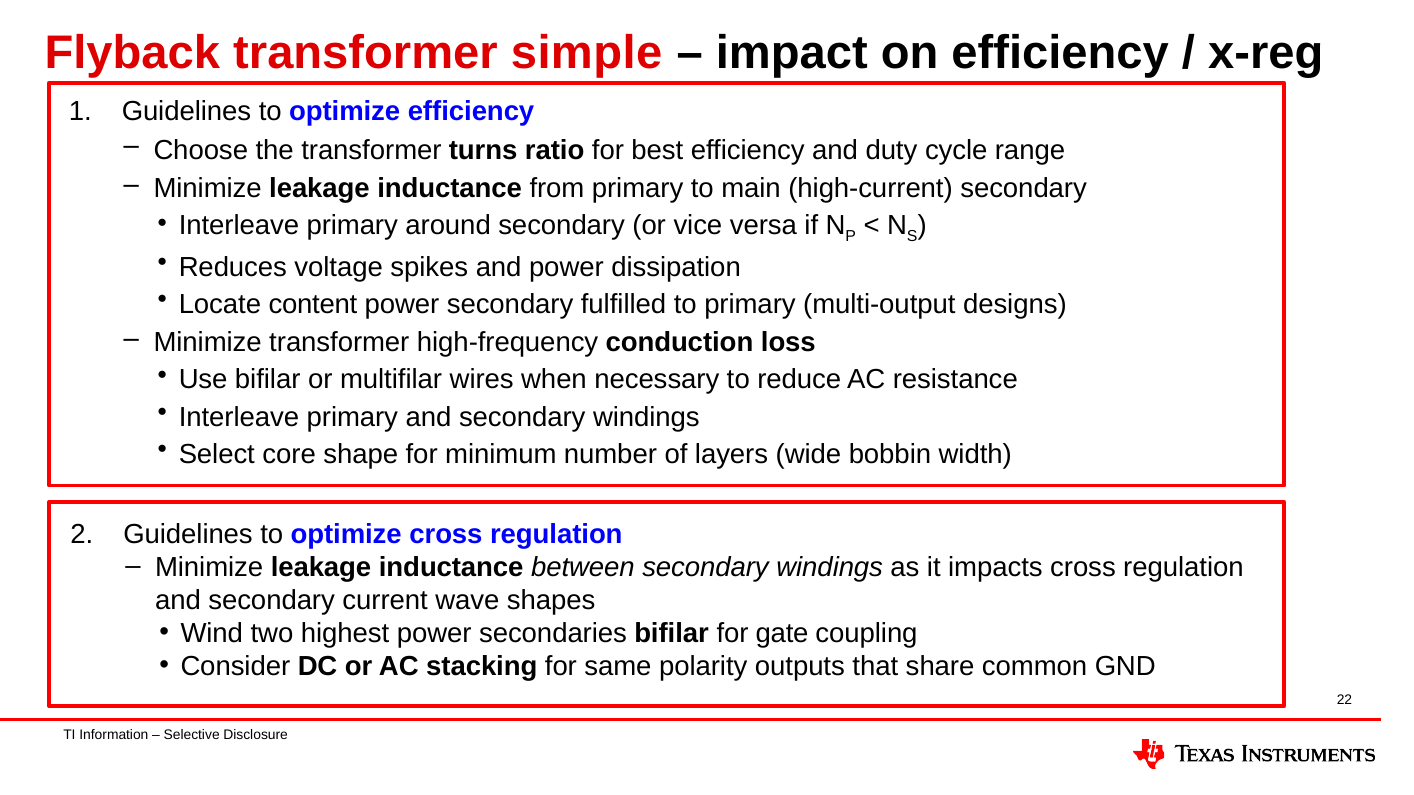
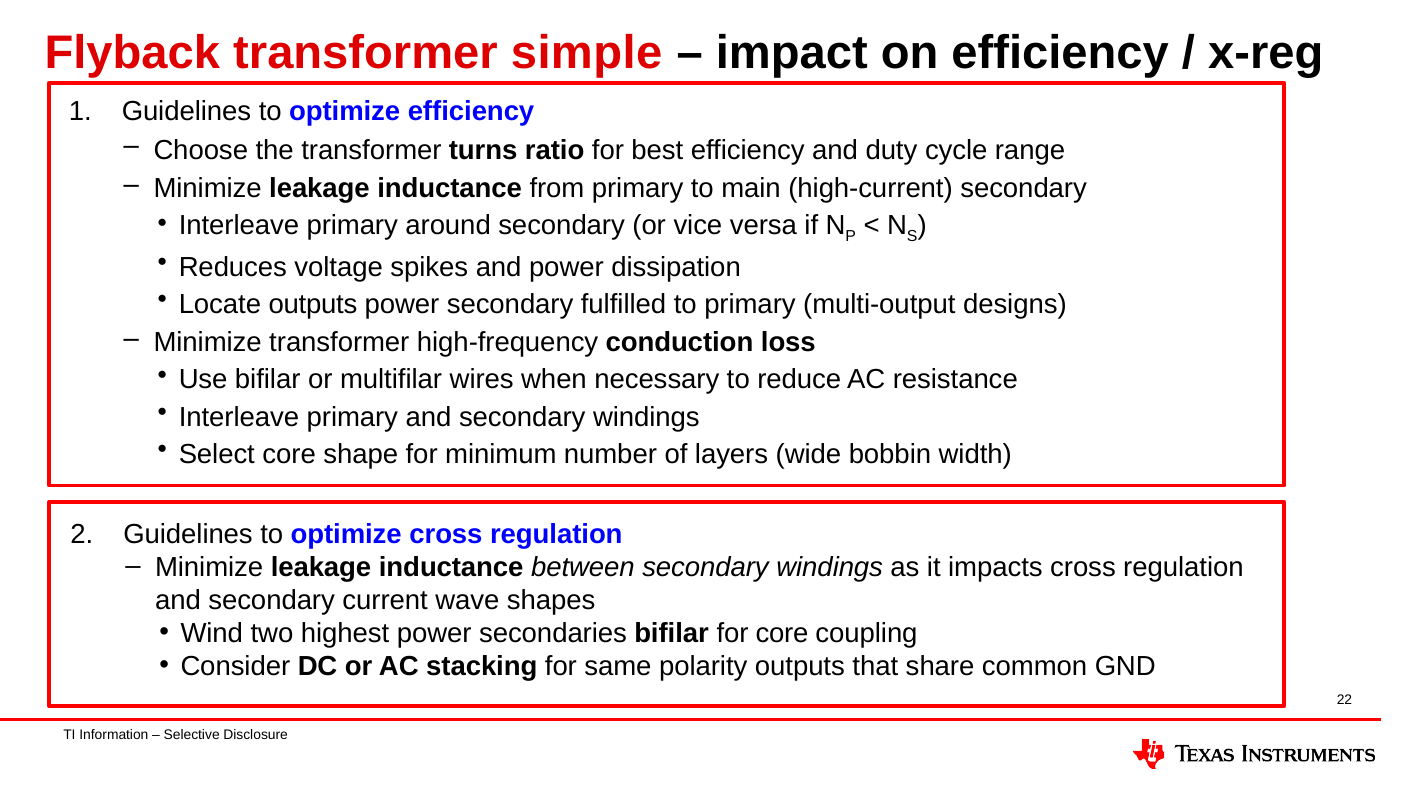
Locate content: content -> outputs (313, 304)
for gate: gate -> core (782, 633)
